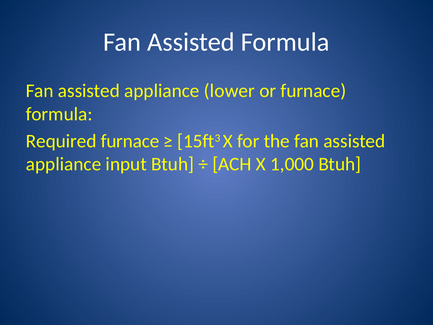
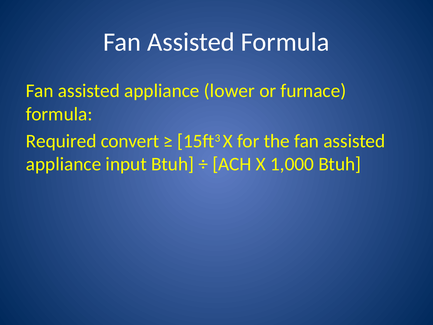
Required furnace: furnace -> convert (130, 141)
